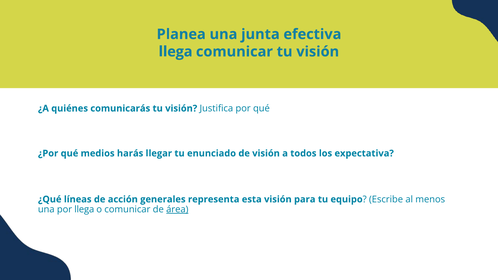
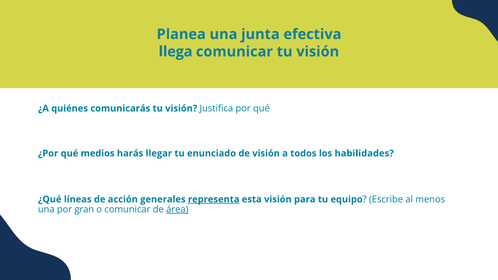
expectativa: expectativa -> habilidades (364, 153)
representa underline: none -> present (214, 199)
por llega: llega -> gran (84, 210)
